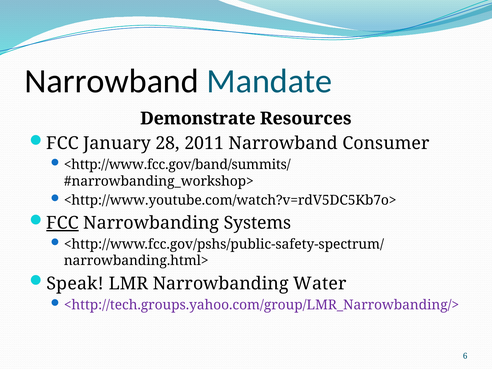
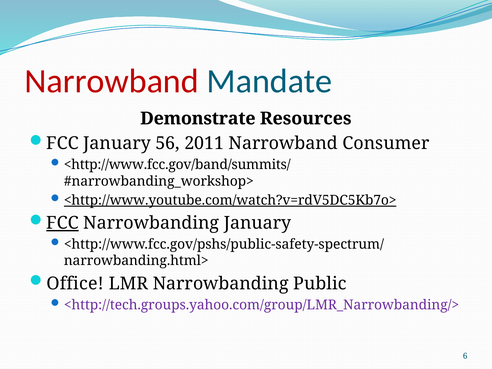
Narrowband colour: black -> red (112, 81)
28: 28 -> 56 (168, 143)
<http://www.youtube.com/watch?v=rdV5DC5Kb7o> underline: none -> present (230, 200)
Narrowbanding Systems: Systems -> January (257, 223)
Speak: Speak -> Office (75, 284)
Water: Water -> Public (320, 284)
